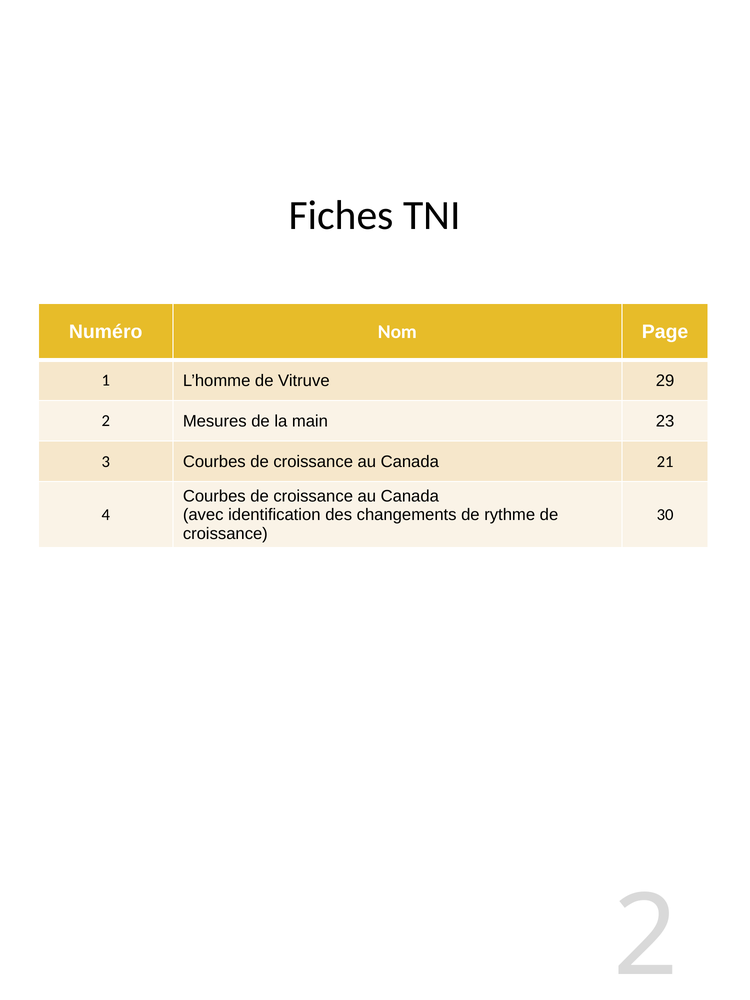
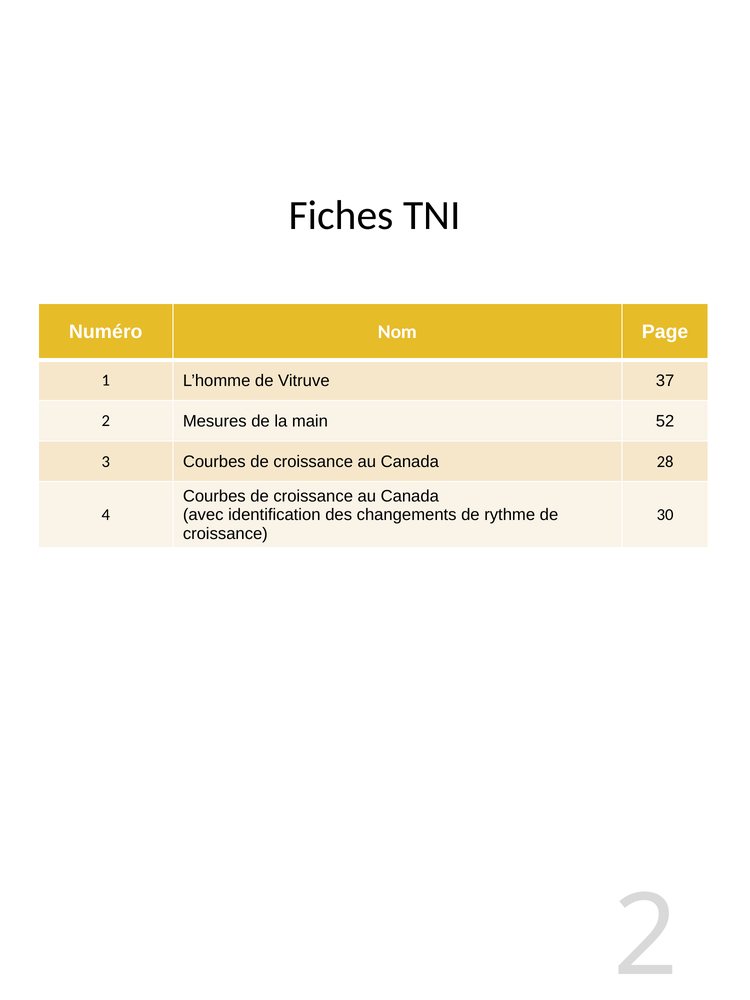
29: 29 -> 37 (665, 381)
23: 23 -> 52 (665, 421)
21: 21 -> 28 (665, 462)
